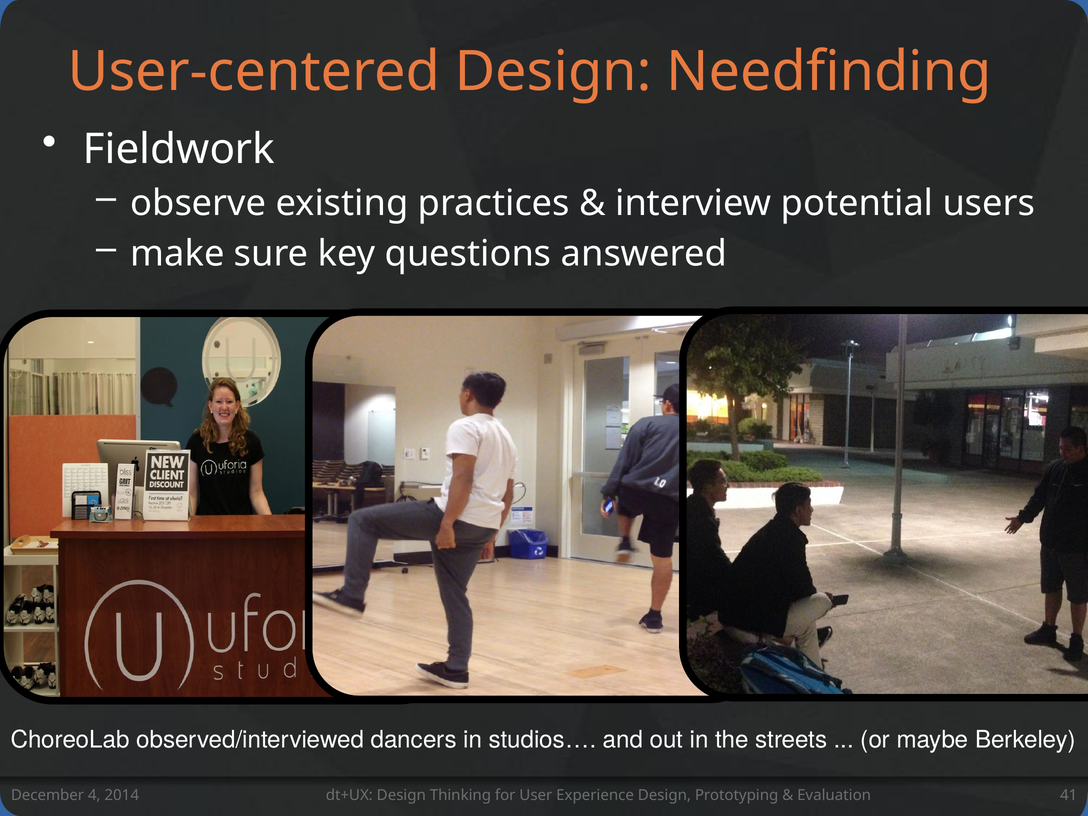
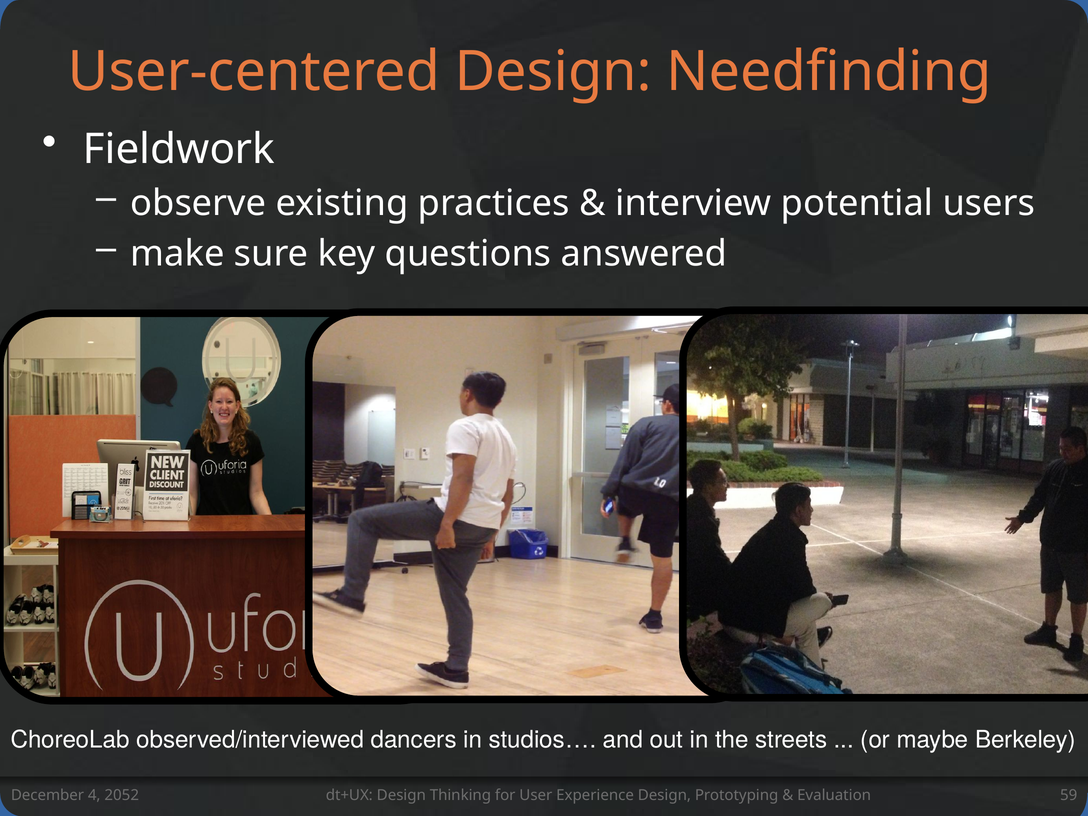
2014: 2014 -> 2052 (122, 795)
41: 41 -> 59 (1069, 795)
